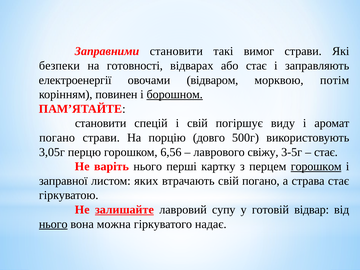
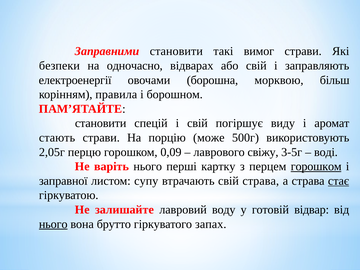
готовності: готовності -> одночасно (135, 66)
або стає: стає -> свій (256, 66)
відваром: відваром -> борошна (212, 80)
потім: потім -> більш (335, 80)
повинен: повинен -> правила (116, 94)
борошном underline: present -> none (175, 94)
погано: погано -> стають (57, 138)
довго: довго -> може (209, 138)
3,05г: 3,05г -> 2,05г (52, 152)
6,56: 6,56 -> 0,09 (171, 152)
стає: стає -> воді (326, 152)
яких: яких -> супу (146, 181)
свій погано: погано -> страва (261, 181)
стає underline: none -> present (339, 181)
залишайте underline: present -> none (124, 210)
супу: супу -> воду (224, 210)
можна: можна -> брутто (114, 224)
надає: надає -> запах (211, 224)
